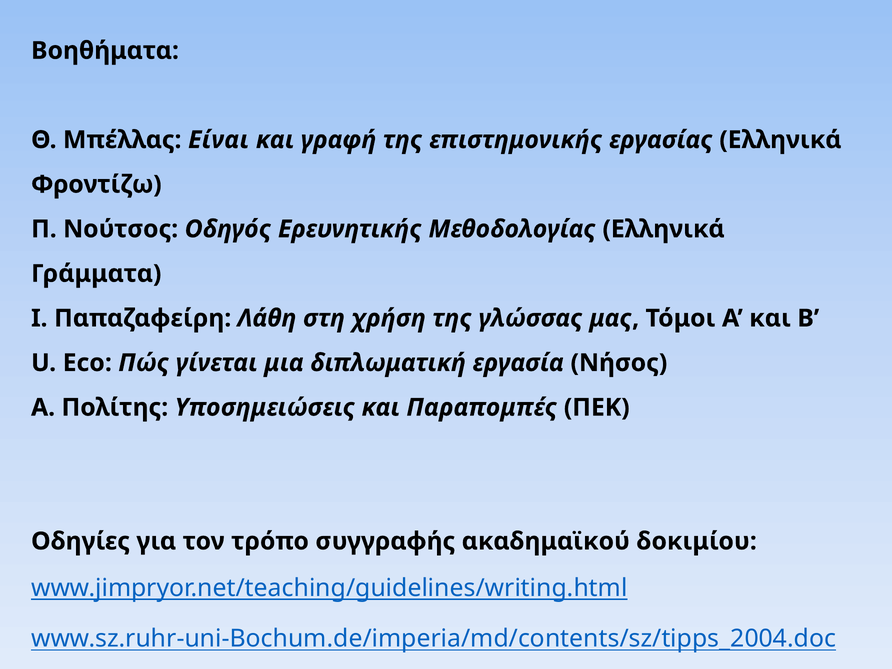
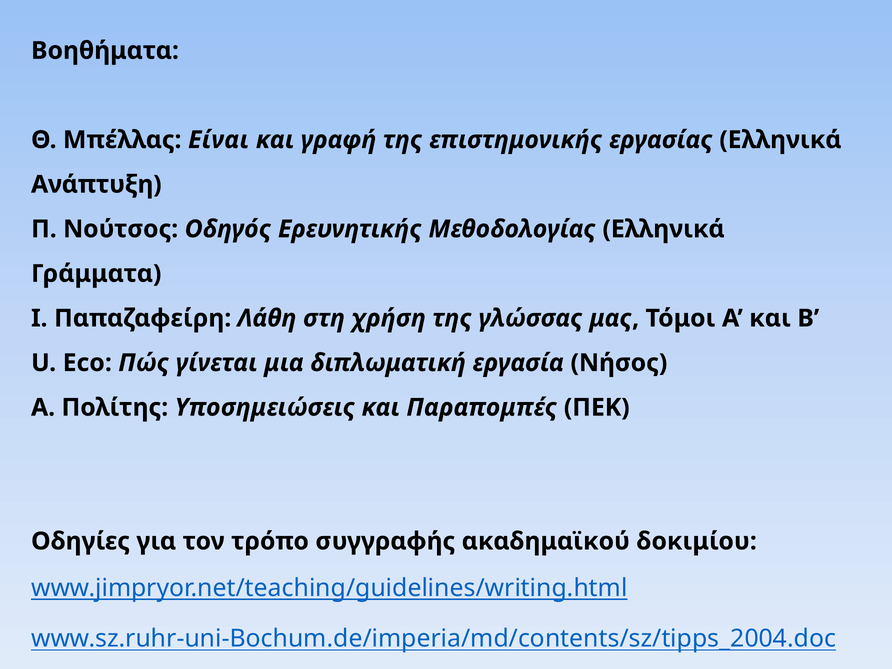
Φροντίζω: Φροντίζω -> Ανάπτυξη (96, 184)
